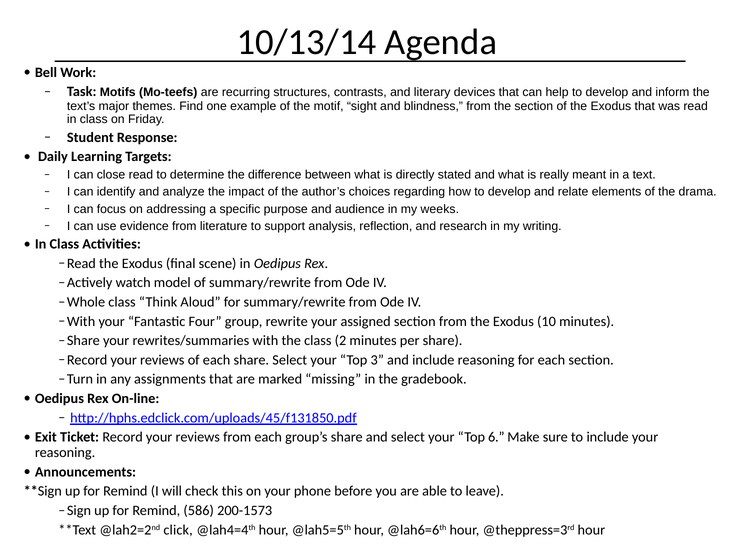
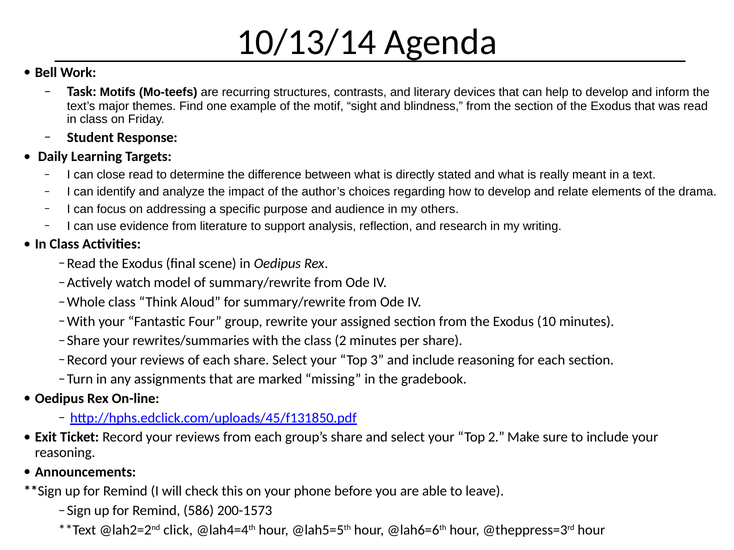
weeks: weeks -> others (440, 209)
Top 6: 6 -> 2 (496, 438)
